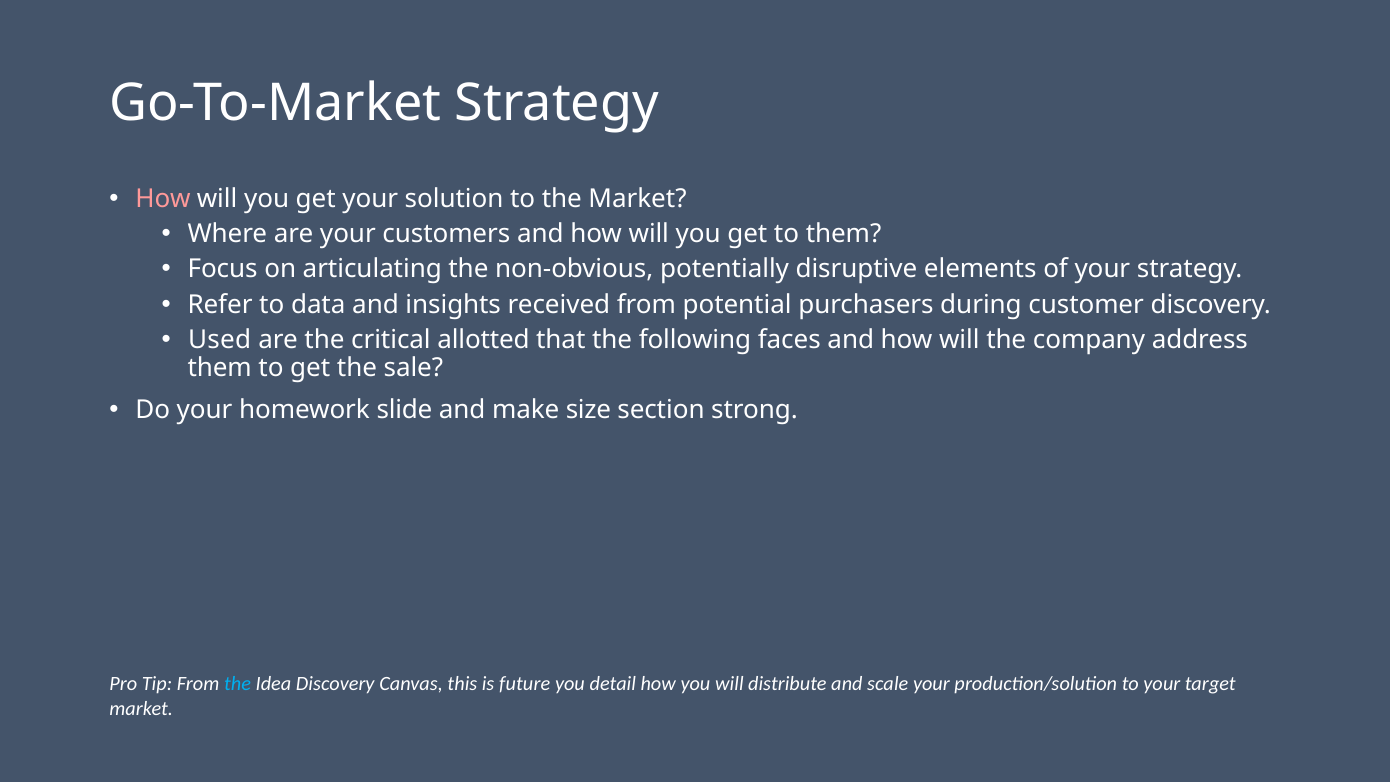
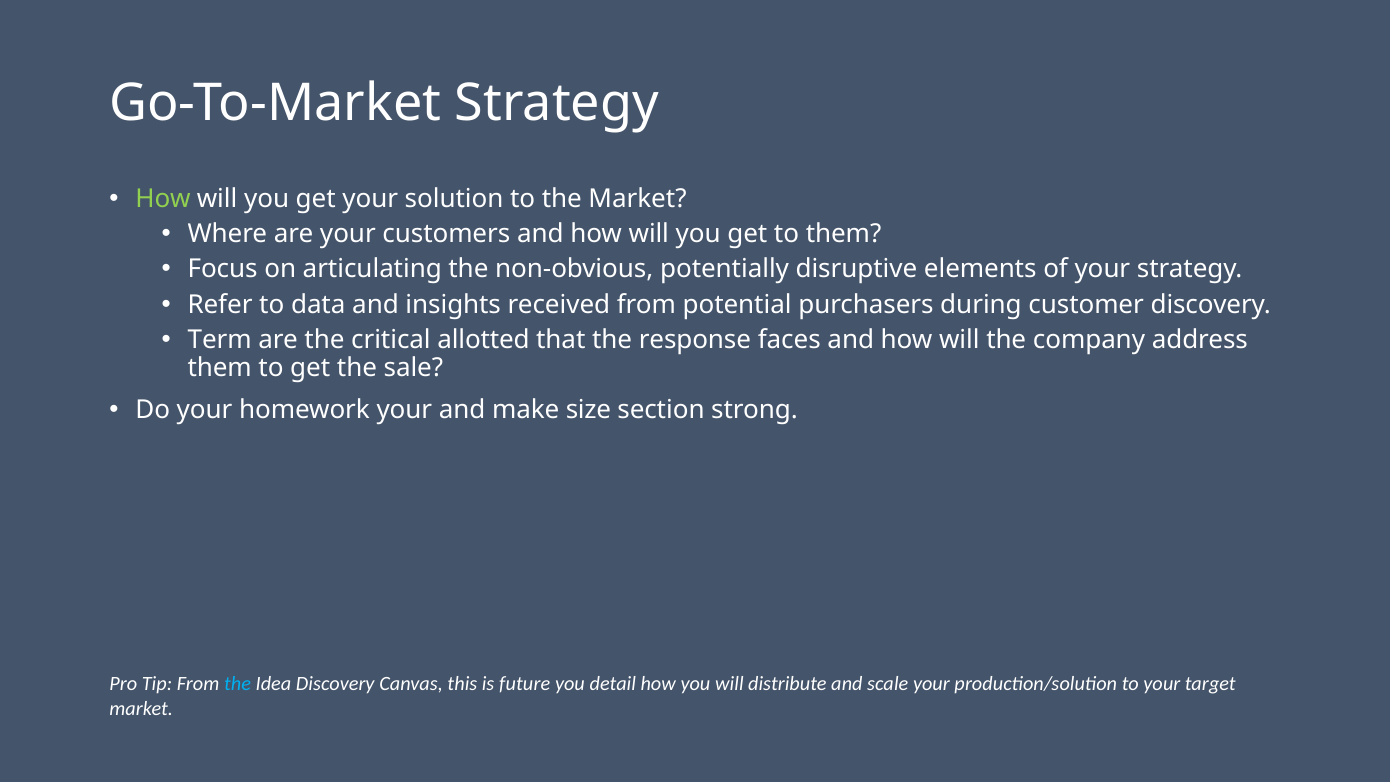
How colour: pink -> light green (163, 199)
Used: Used -> Term (220, 340)
following: following -> response (695, 340)
homework slide: slide -> your (404, 410)
